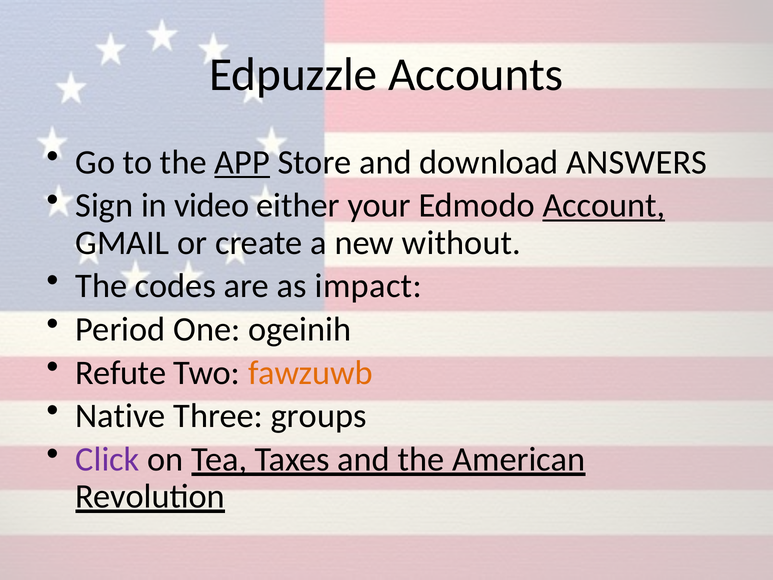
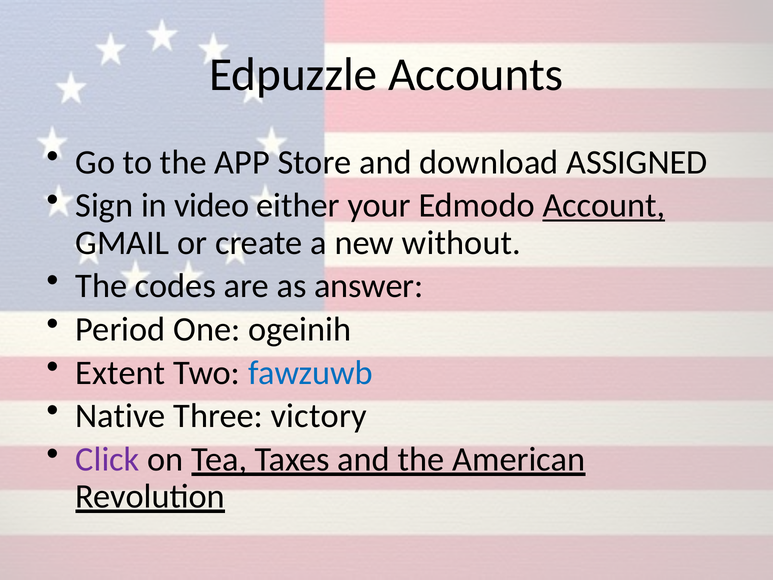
APP underline: present -> none (242, 162)
ANSWERS: ANSWERS -> ASSIGNED (637, 162)
impact: impact -> answer (369, 286)
Refute: Refute -> Extent (120, 373)
fawzuwb colour: orange -> blue (310, 373)
groups: groups -> victory (319, 416)
